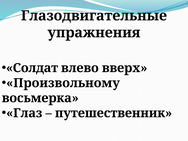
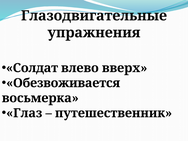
Произвольному: Произвольному -> Обезвоживается (63, 83)
